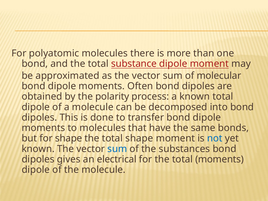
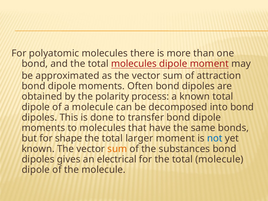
total substance: substance -> molecules (134, 64)
molecular: molecular -> attraction (219, 76)
total shape: shape -> larger (139, 138)
sum colour: blue -> orange (117, 149)
total moments: moments -> molecule (219, 159)
